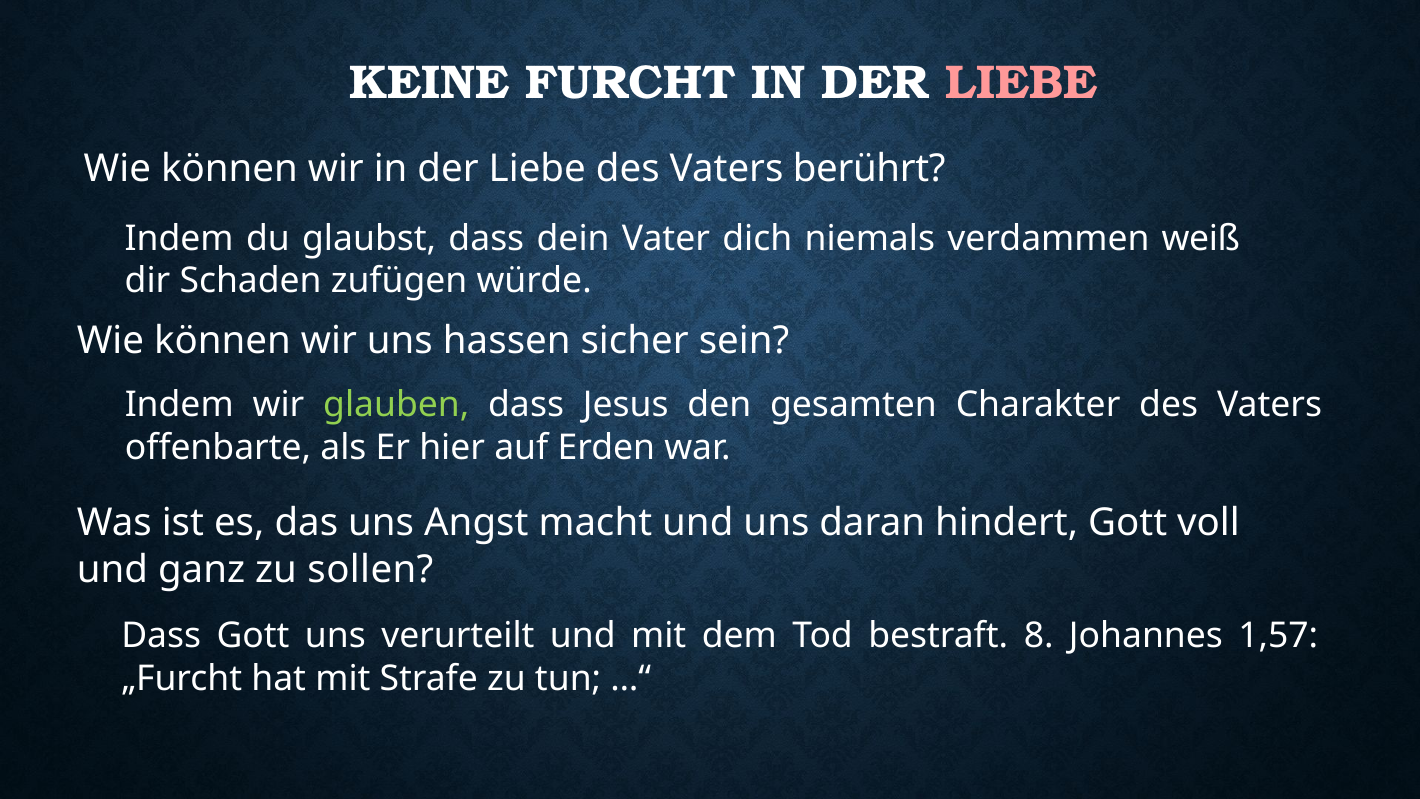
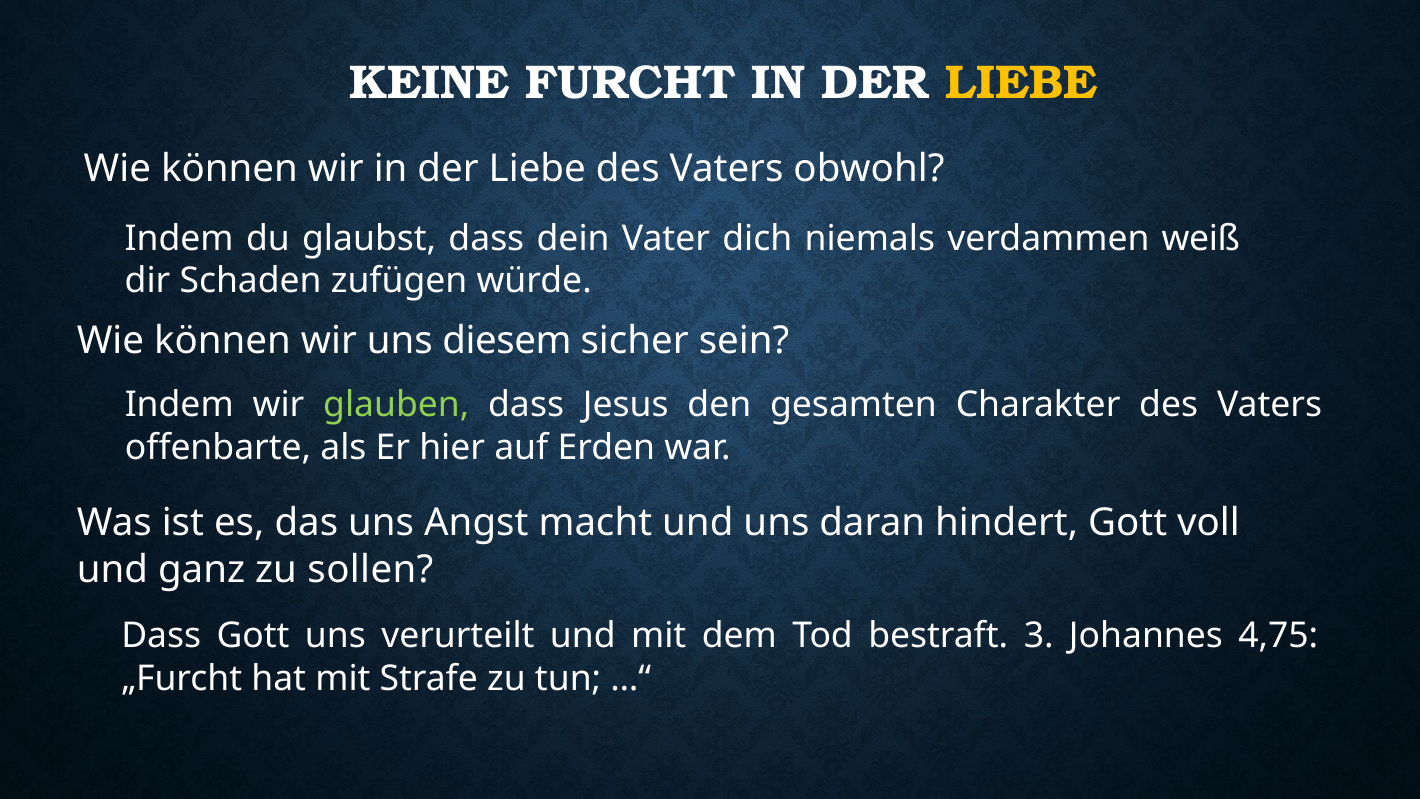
LIEBE colour: pink -> yellow (1022, 82)
berührt: berührt -> obwohl (869, 169)
hassen: hassen -> diesem (507, 341)
8: 8 -> 3 (1039, 636)
1,57: 1,57 -> 4,75 (1278, 636)
